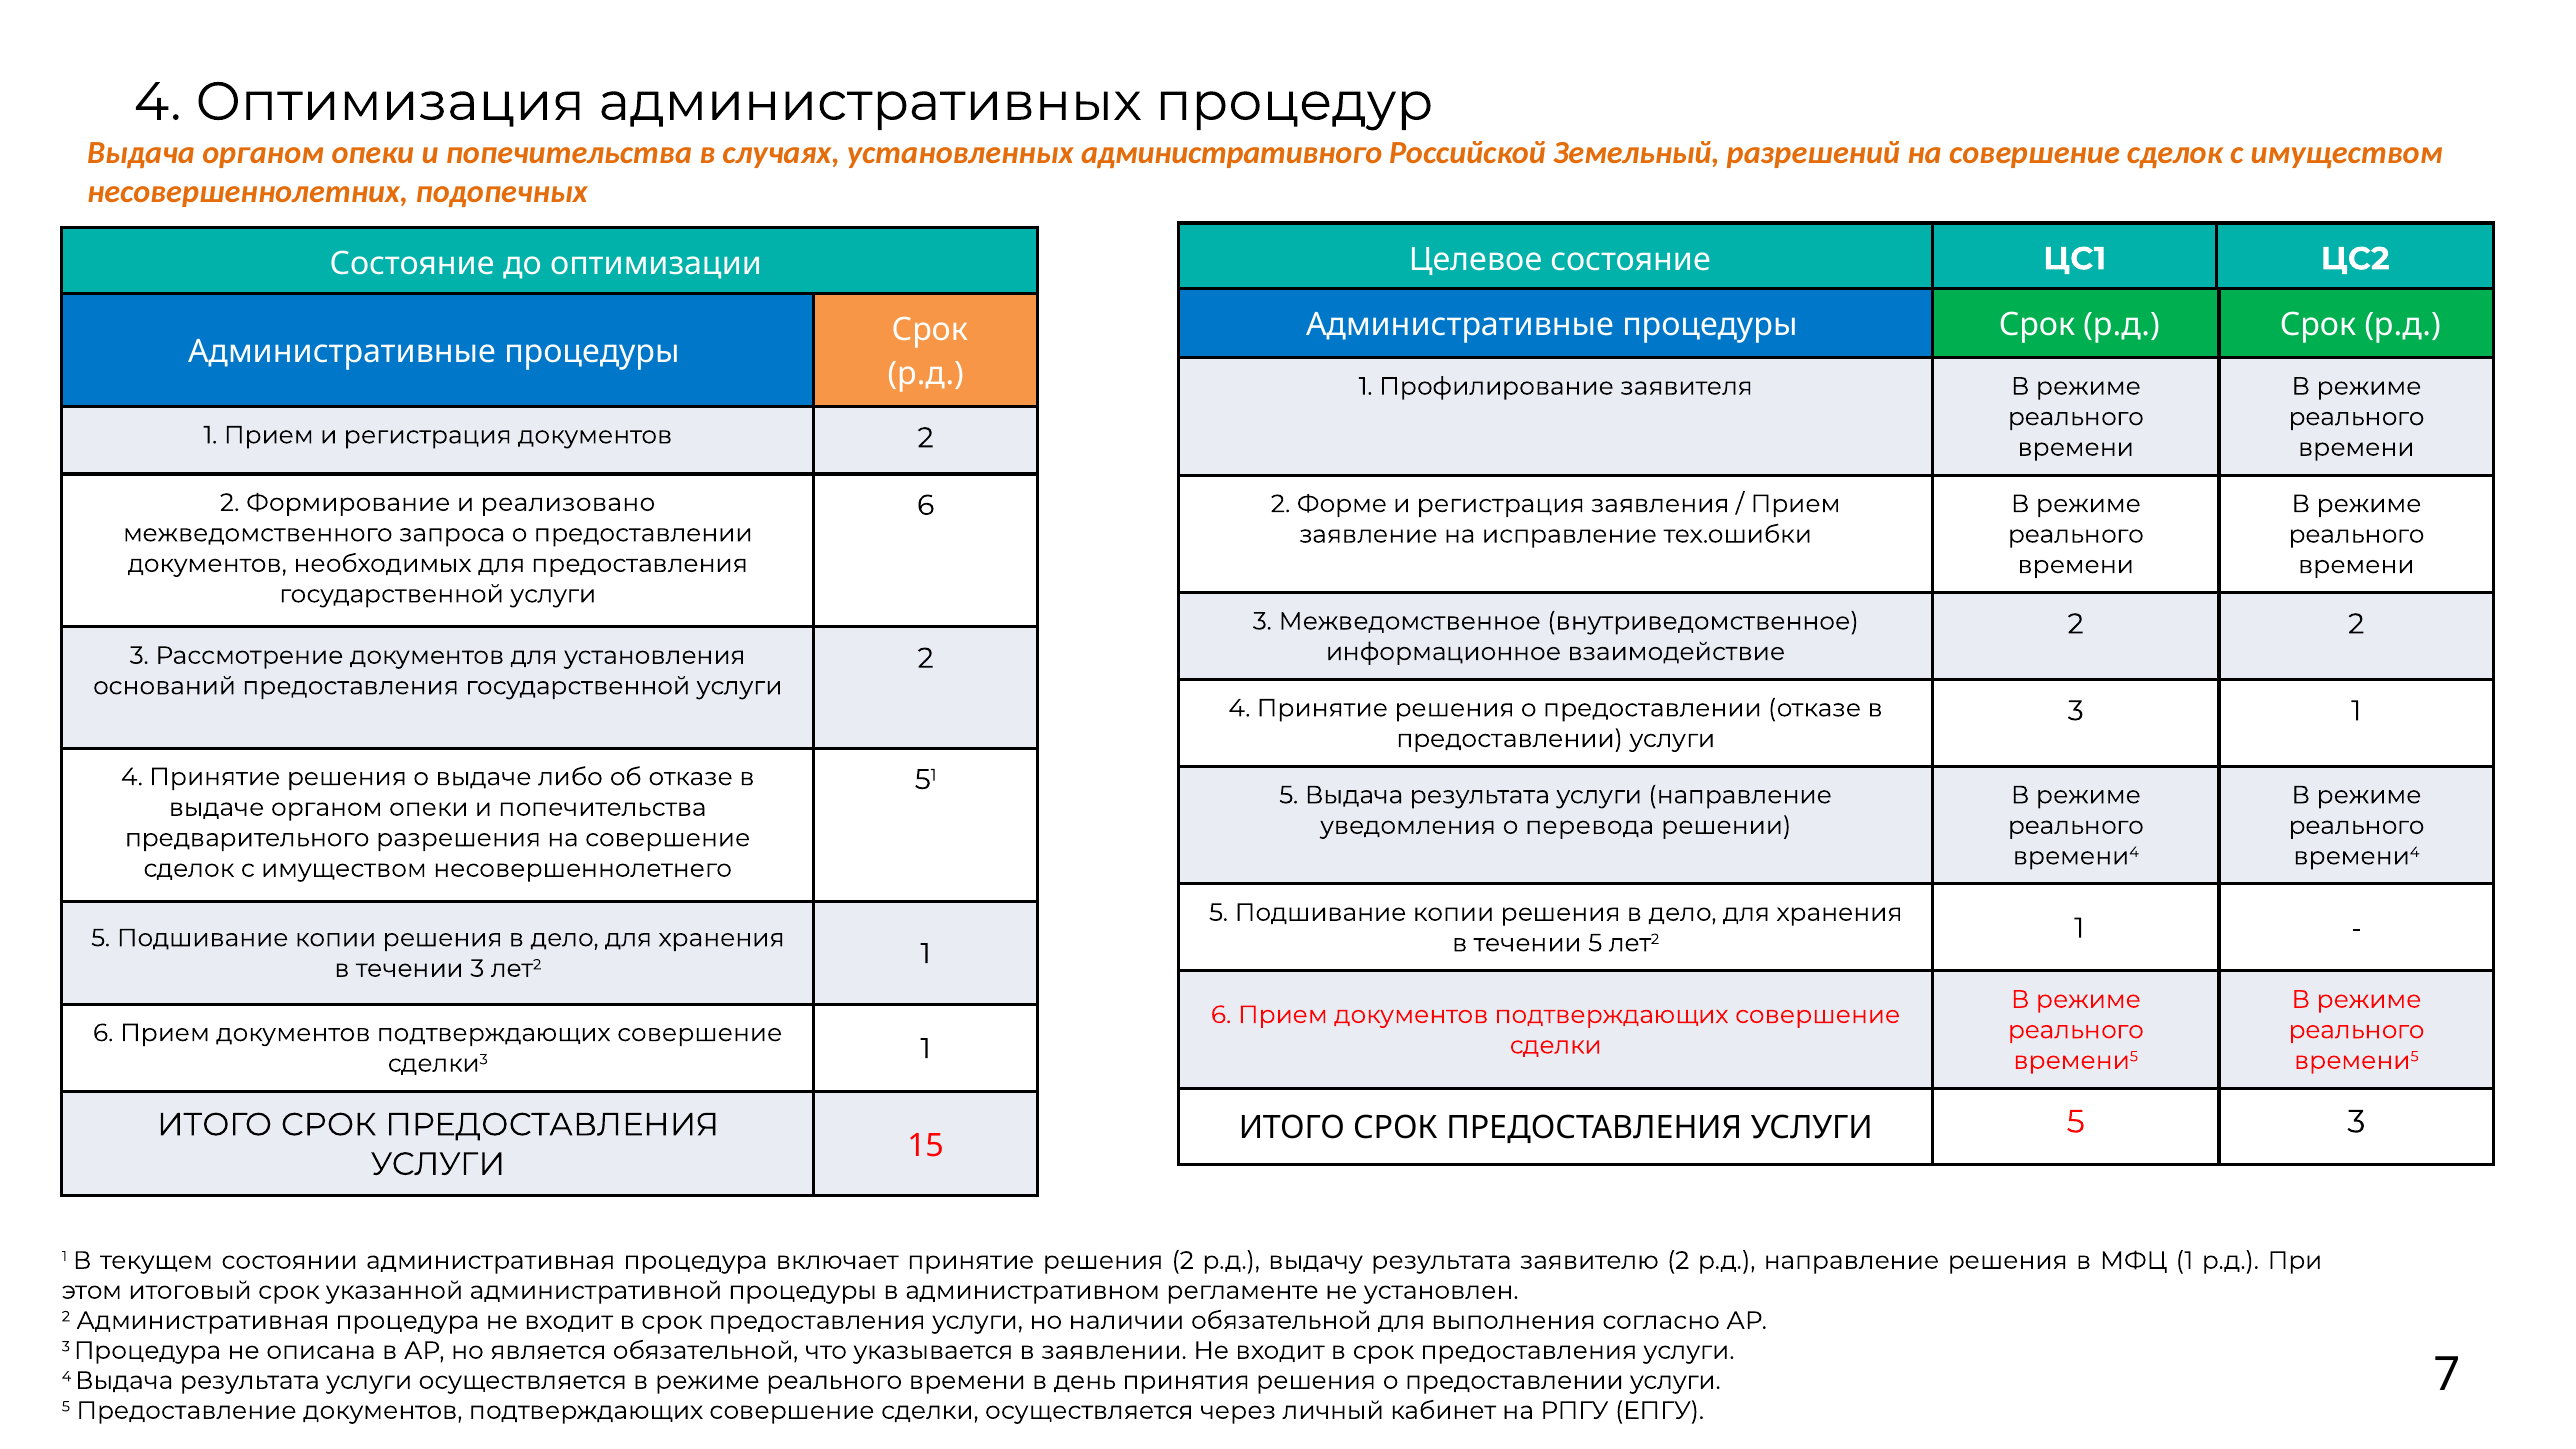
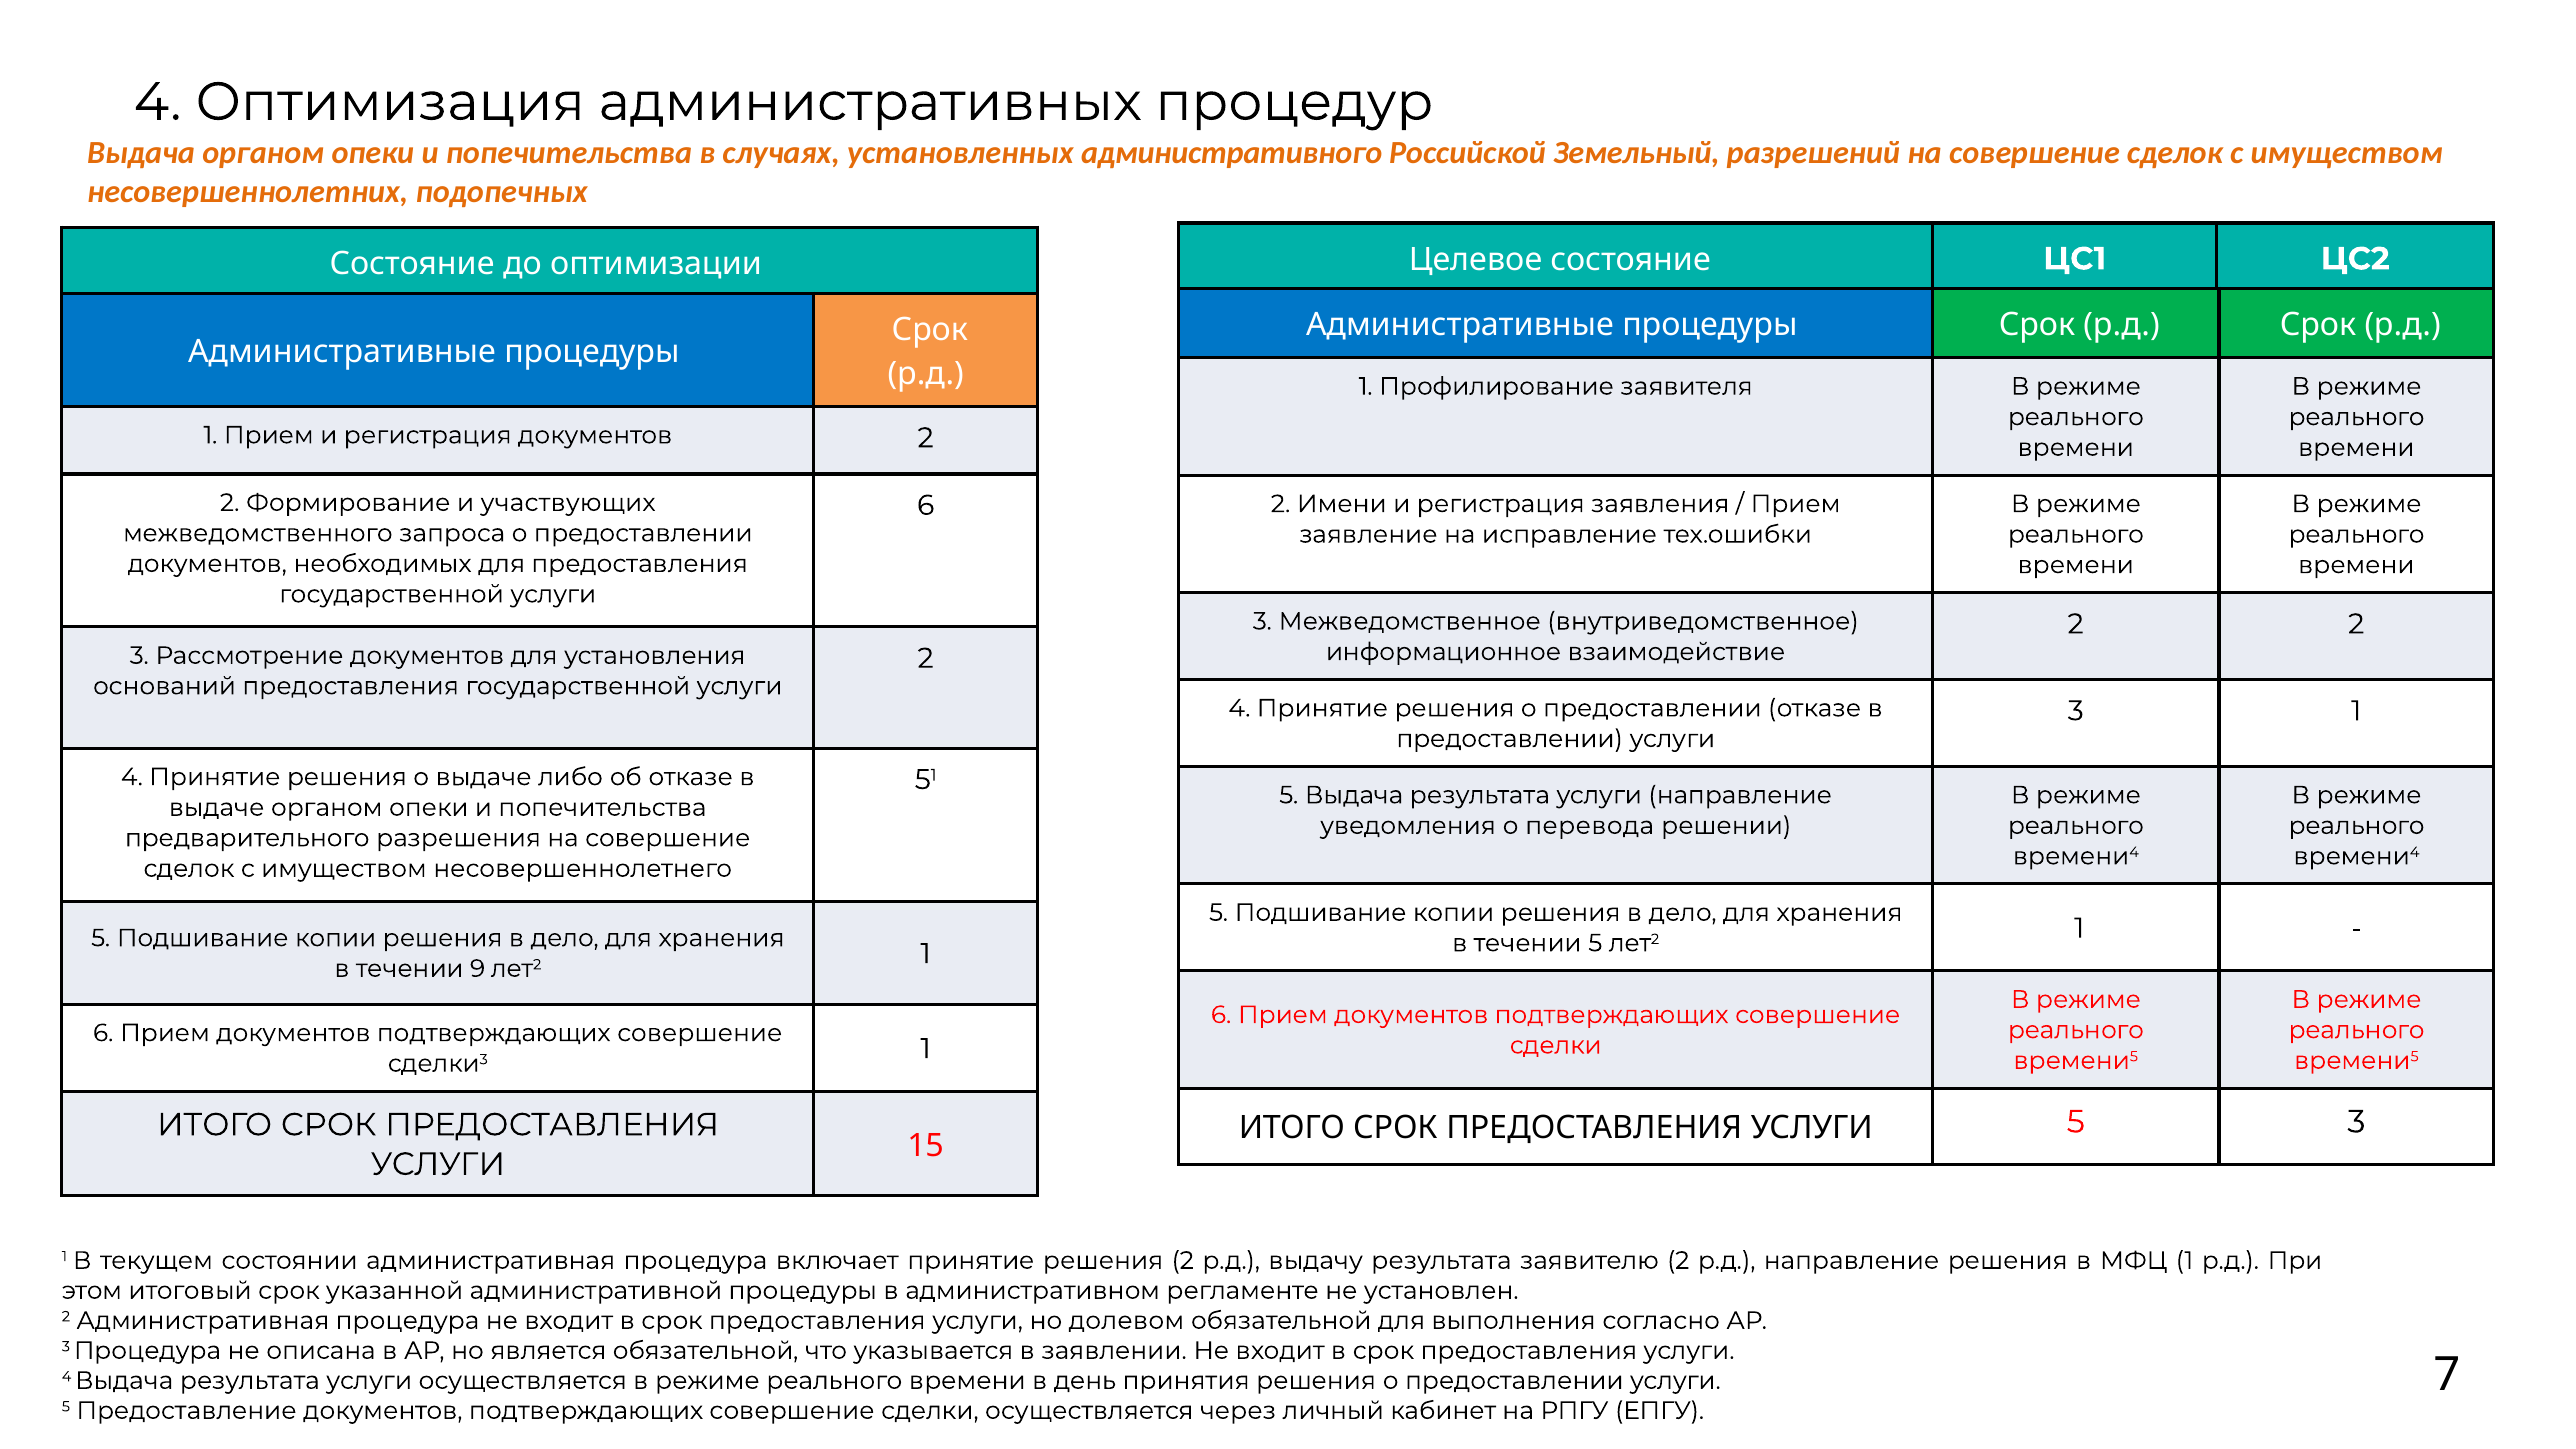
реализовано: реализовано -> участвующих (568, 503)
Форме: Форме -> Имени (1342, 504)
течении 3: 3 -> 9 (478, 969)
наличии: наличии -> долевом (1126, 1321)
